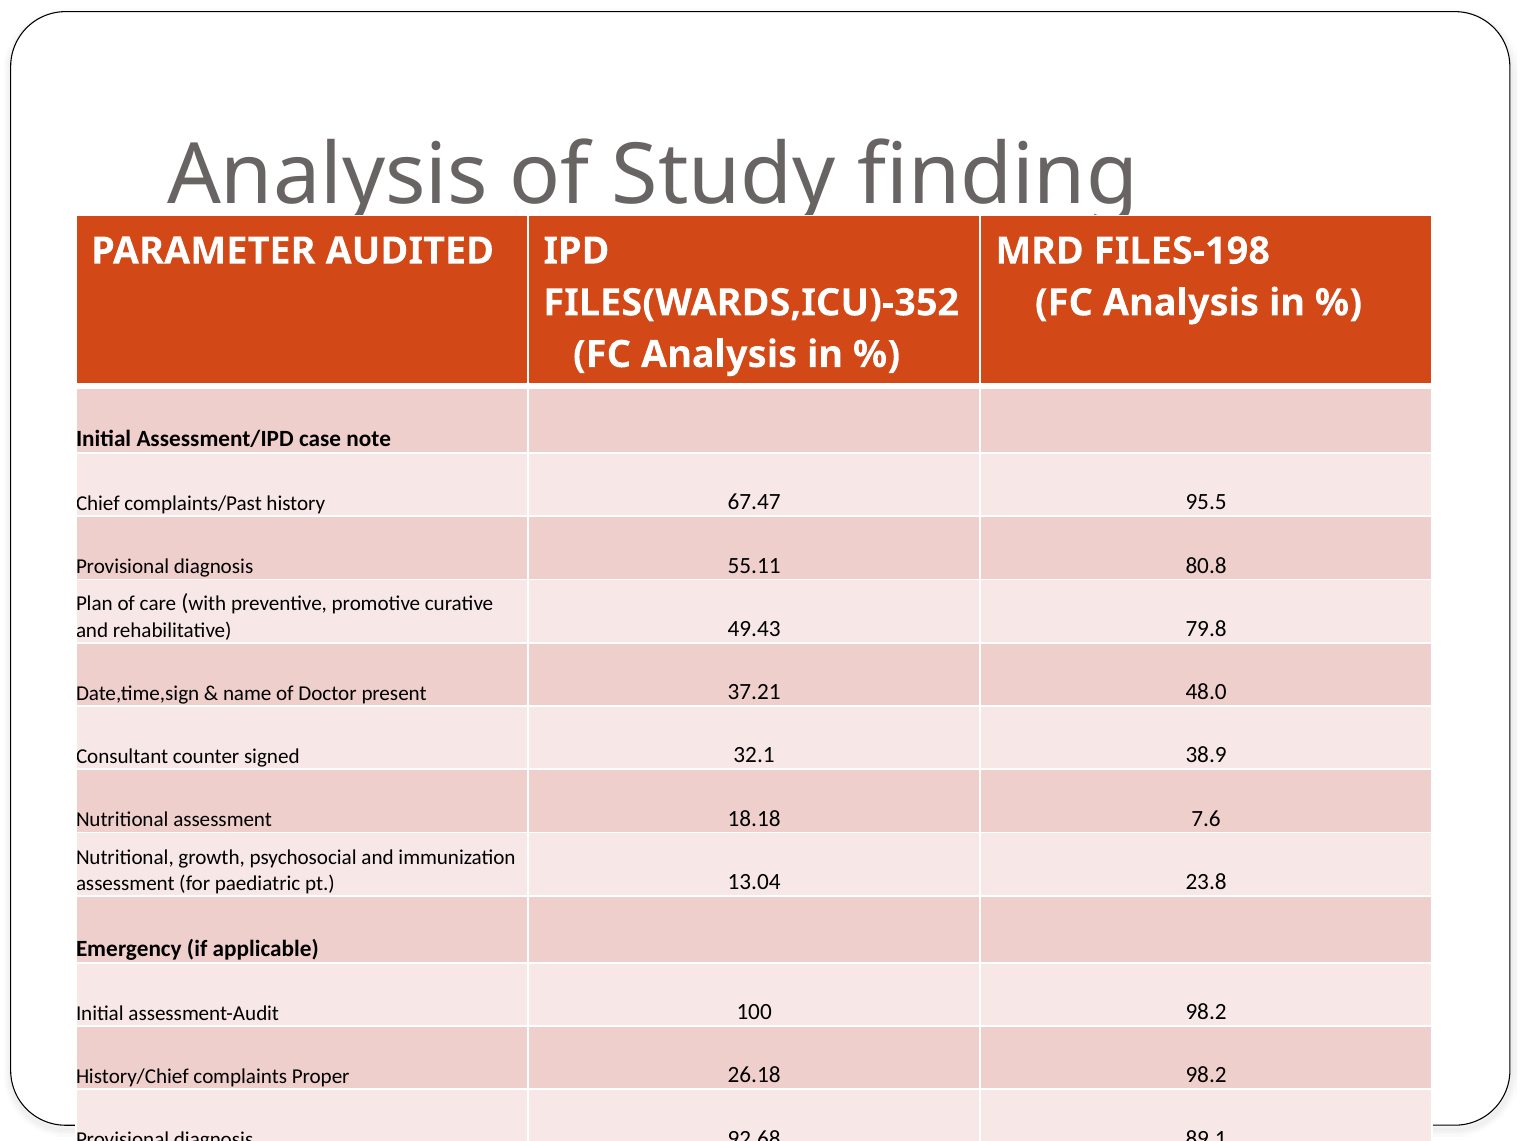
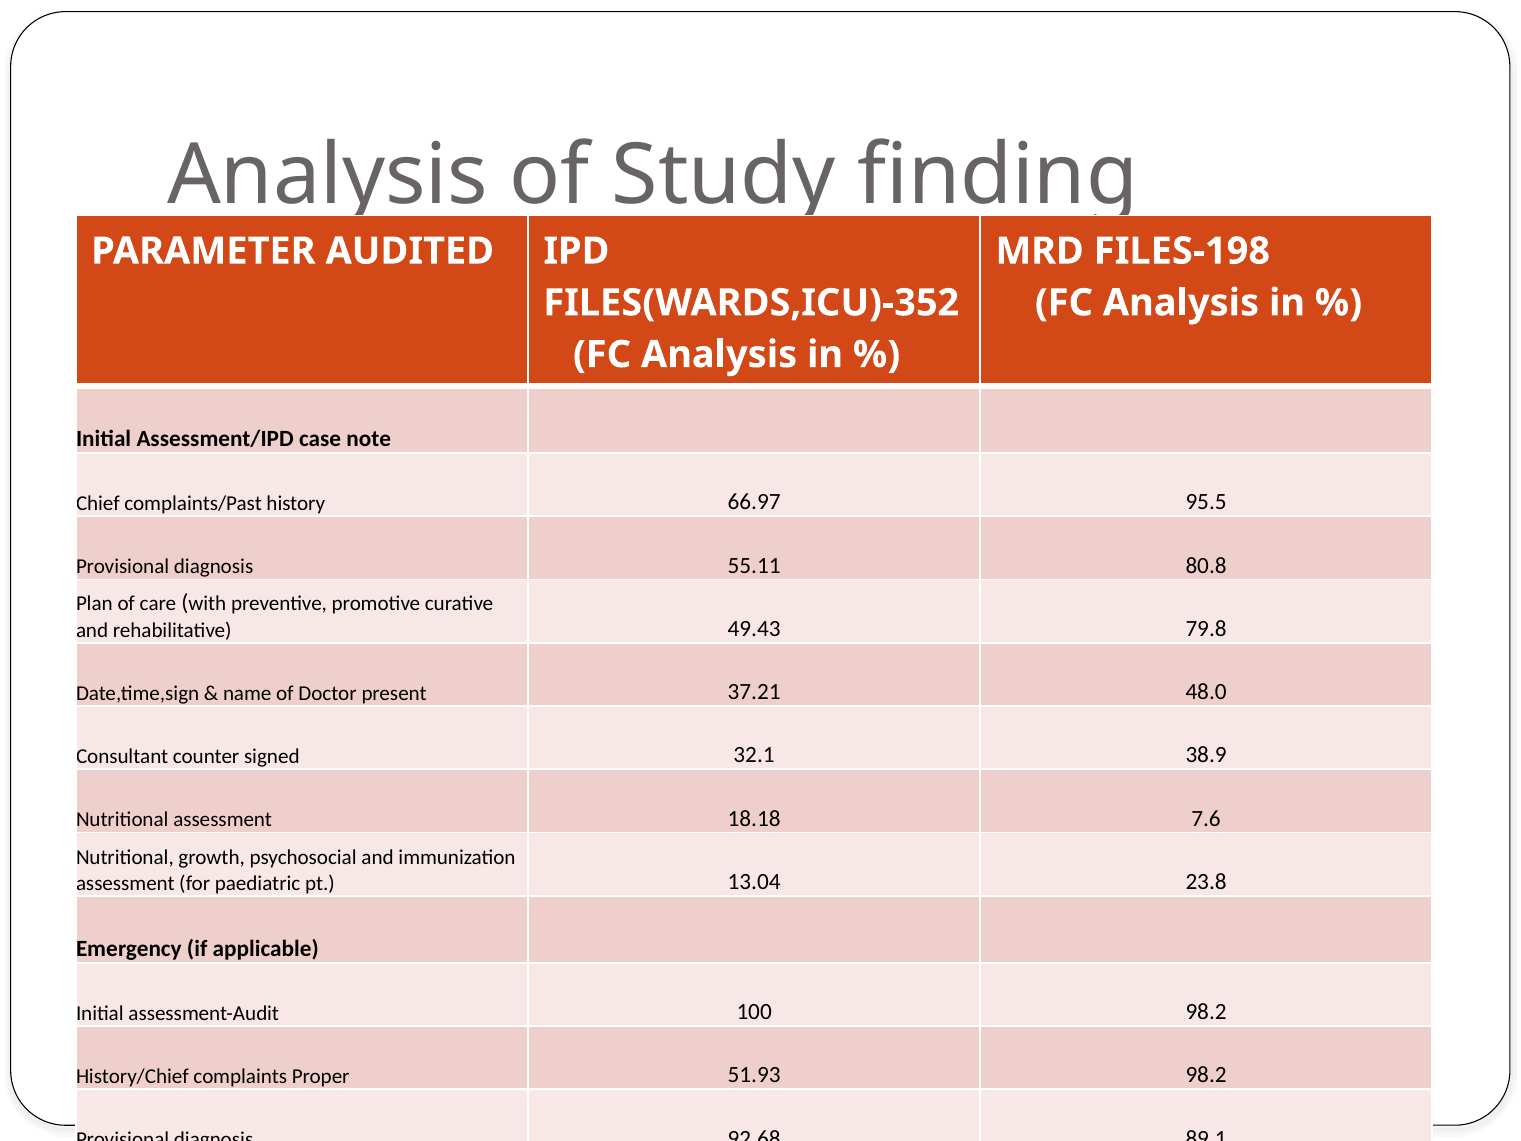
67.47: 67.47 -> 66.97 (754, 502)
26.18: 26.18 -> 51.93 (754, 1075)
